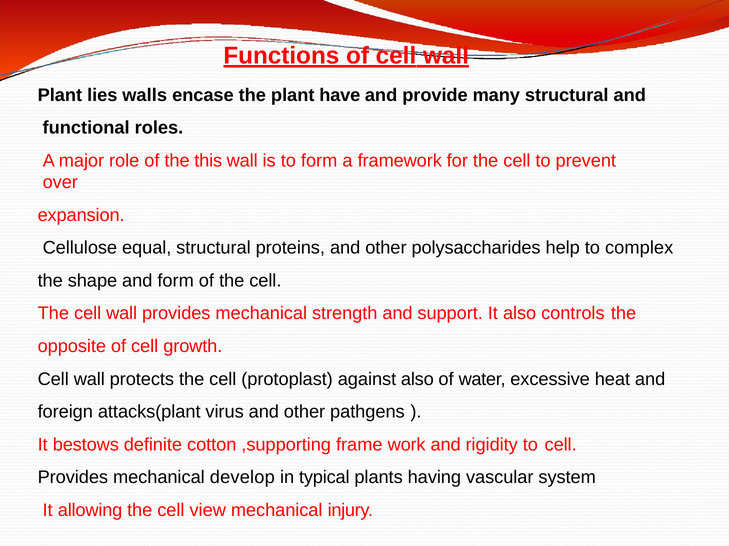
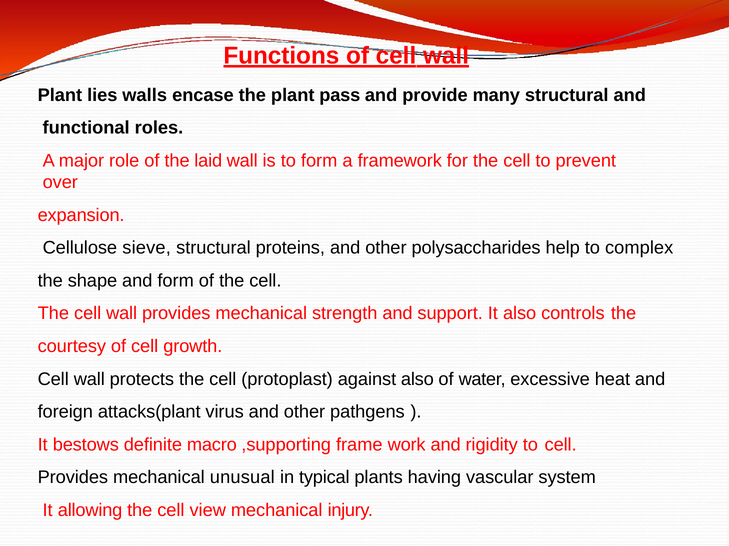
have: have -> pass (340, 95)
this: this -> laid (208, 161)
equal: equal -> sieve (147, 248)
opposite: opposite -> courtesy (72, 347)
cotton: cotton -> macro (212, 445)
develop: develop -> unusual (242, 478)
